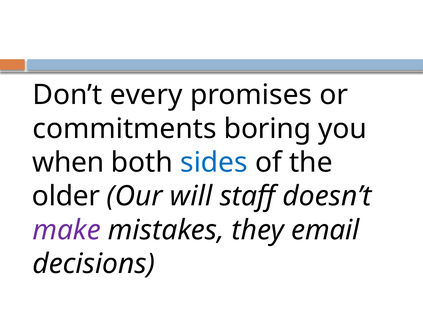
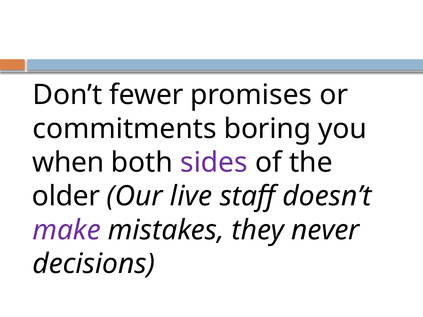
every: every -> fewer (146, 95)
sides colour: blue -> purple (214, 163)
will: will -> live (191, 197)
email: email -> never (325, 230)
